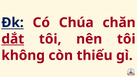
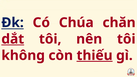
thiếu underline: none -> present (95, 56)
